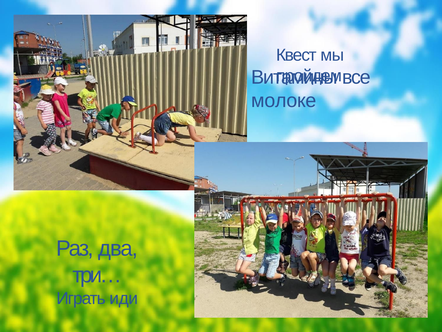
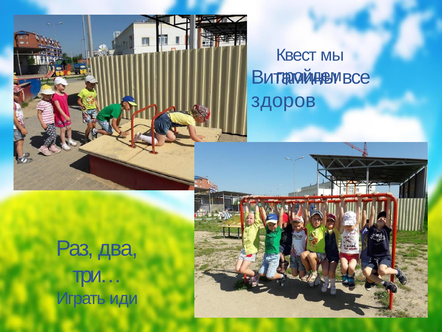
молоке: молоке -> здоров (284, 101)
